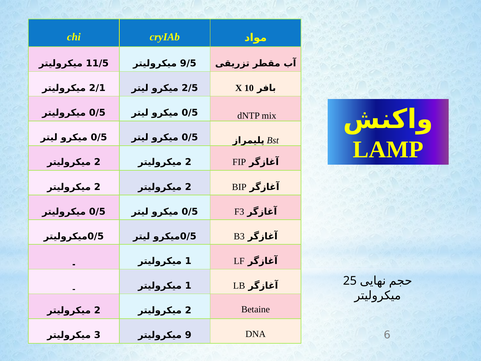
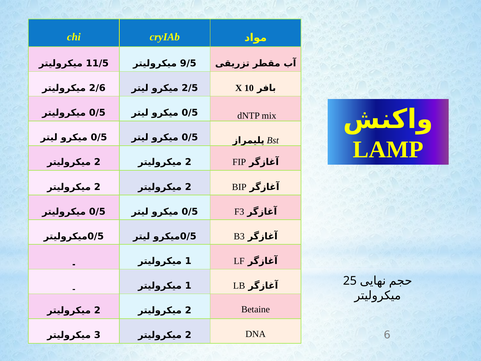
2/1: 2/1 -> 2/6 (97, 88)
9: 9 -> 2 (188, 335)
